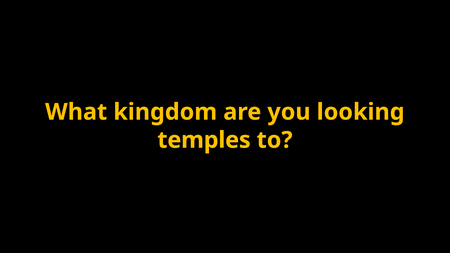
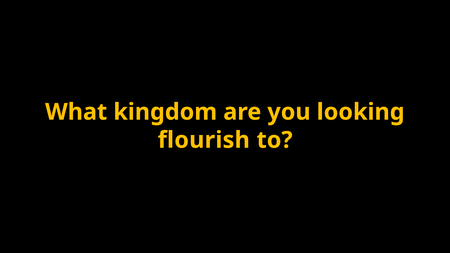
temples: temples -> flourish (204, 140)
